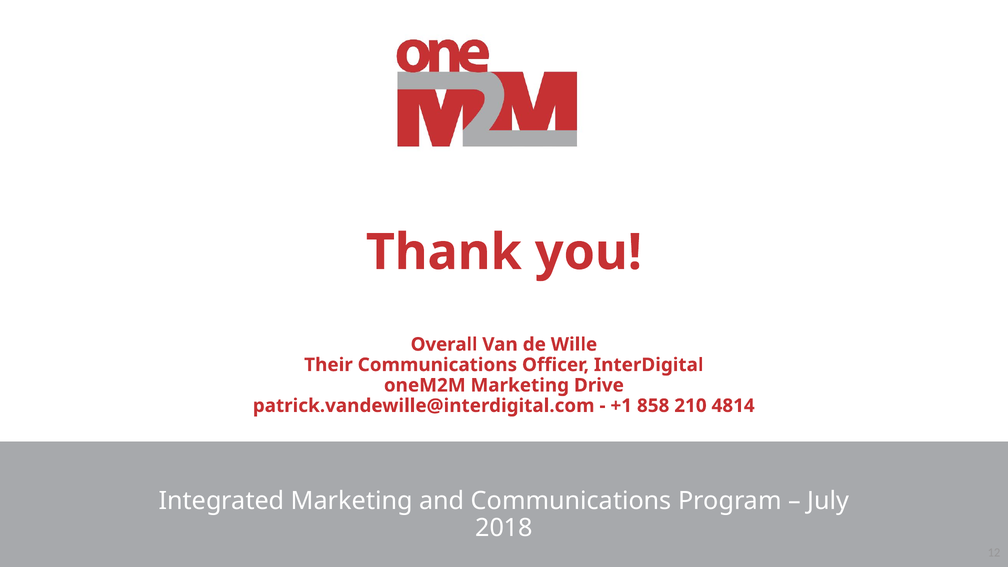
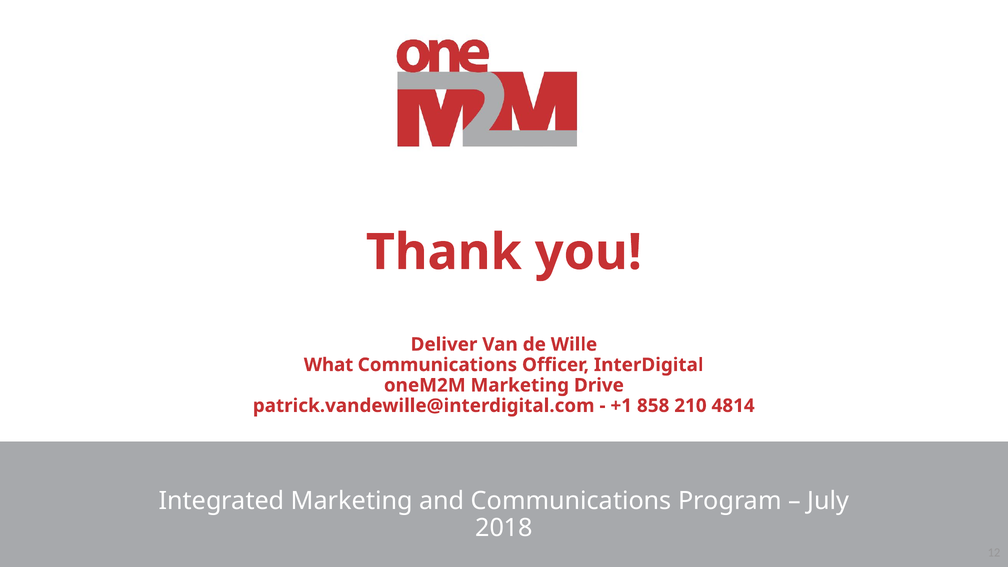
Overall: Overall -> Deliver (444, 344)
Their: Their -> What (329, 365)
